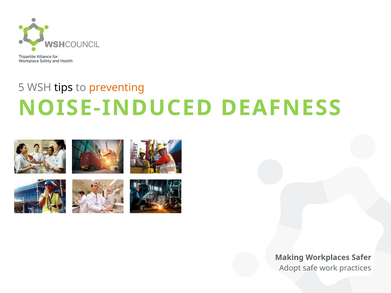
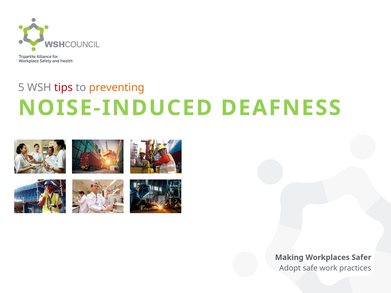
tips colour: black -> red (63, 88)
